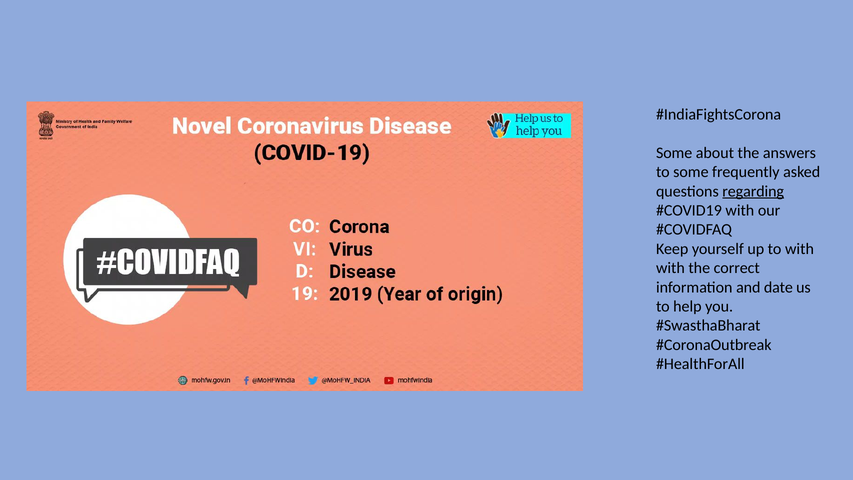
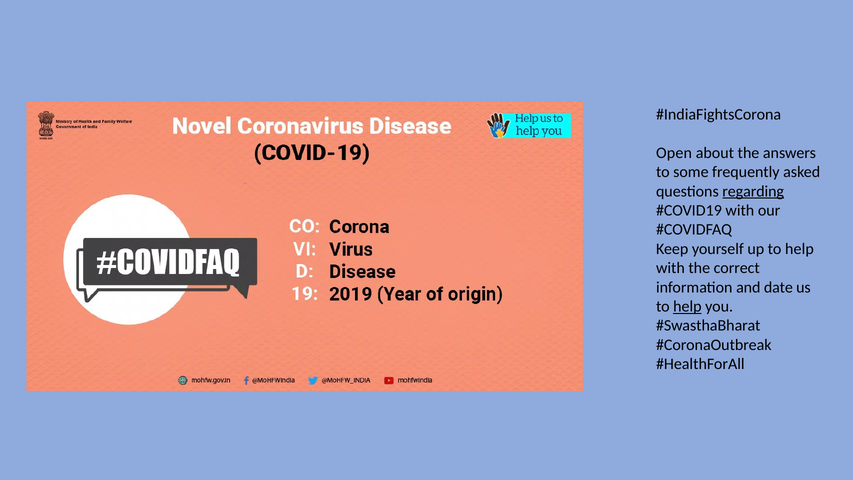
Some: Some -> Open (674, 153)
up to with: with -> help (799, 249)
help underline: none -> present (687, 306)
